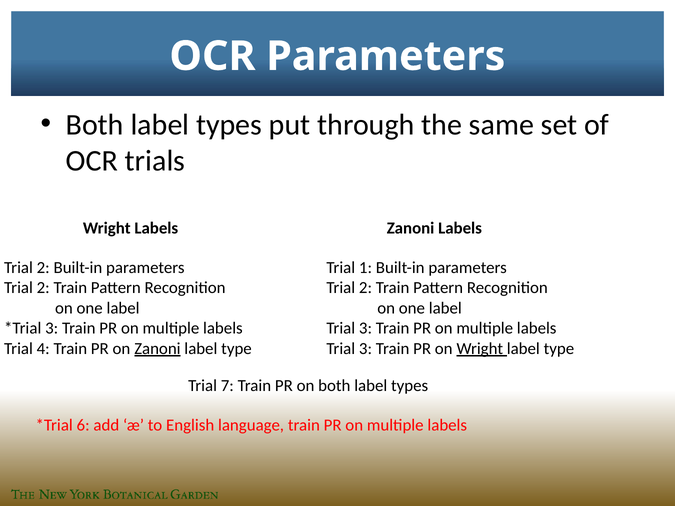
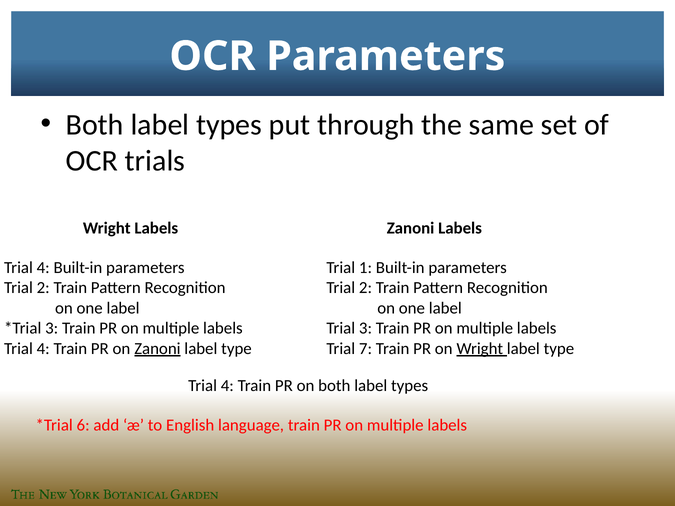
2: 2 -> 4 (43, 268)
3: 3 -> 7 (365, 349)
7: 7 -> 4 (227, 386)
